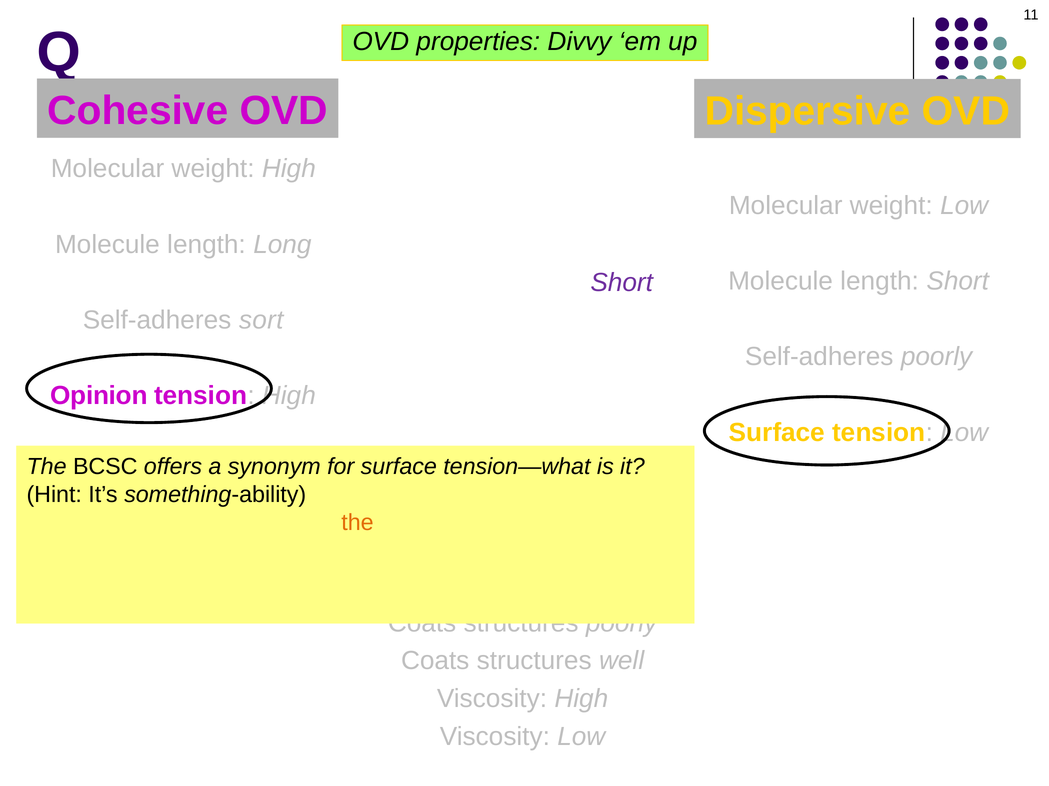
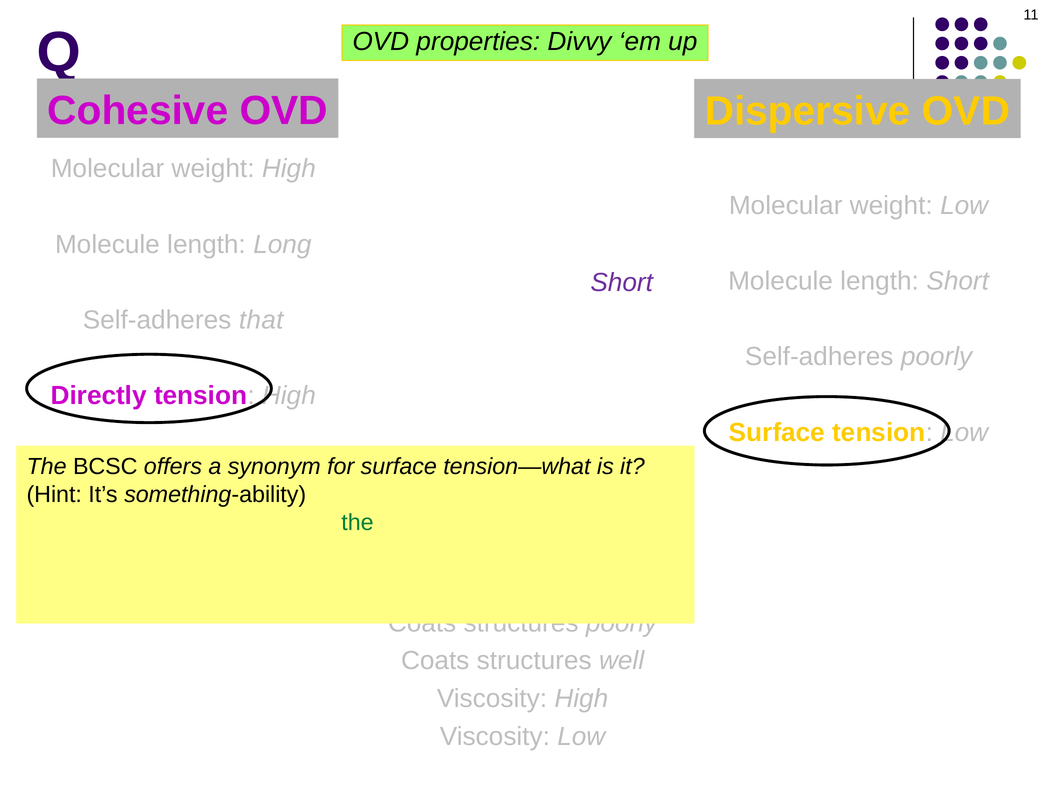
Self-adheres sort: sort -> that (261, 320)
Opinion: Opinion -> Directly (99, 396)
the colour: orange -> green (358, 523)
